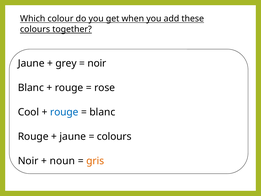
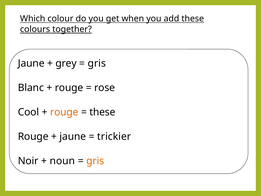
noir: noir -> gris (97, 63)
rouge colour: blue -> orange (64, 112)
blanc: blanc -> these (102, 112)
colours: colours -> trickier (114, 136)
